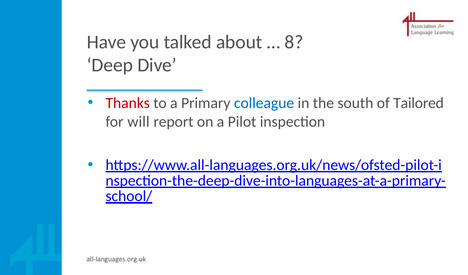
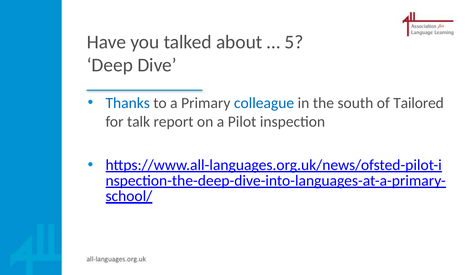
8: 8 -> 5 (294, 42)
Thanks colour: red -> blue (128, 103)
will: will -> talk (139, 122)
